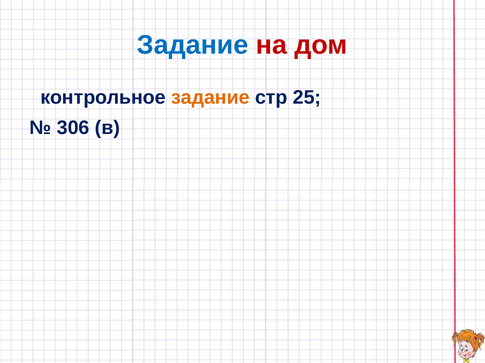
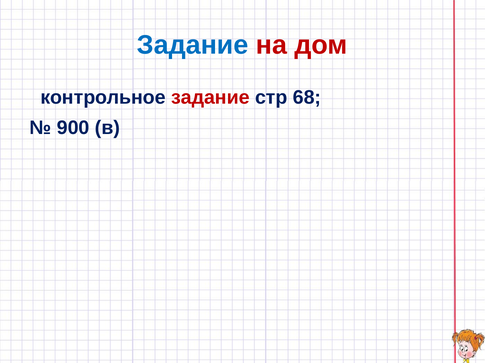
задание colour: orange -> red (210, 97)
25: 25 -> 68 (307, 97)
306: 306 -> 900 (73, 128)
